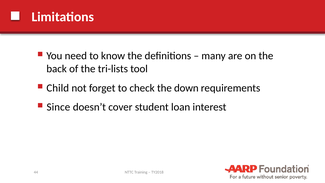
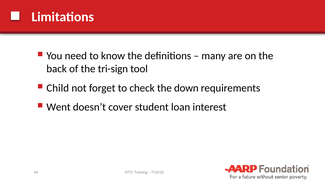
tri-lists: tri-lists -> tri-sign (113, 69)
Since: Since -> Went (58, 107)
